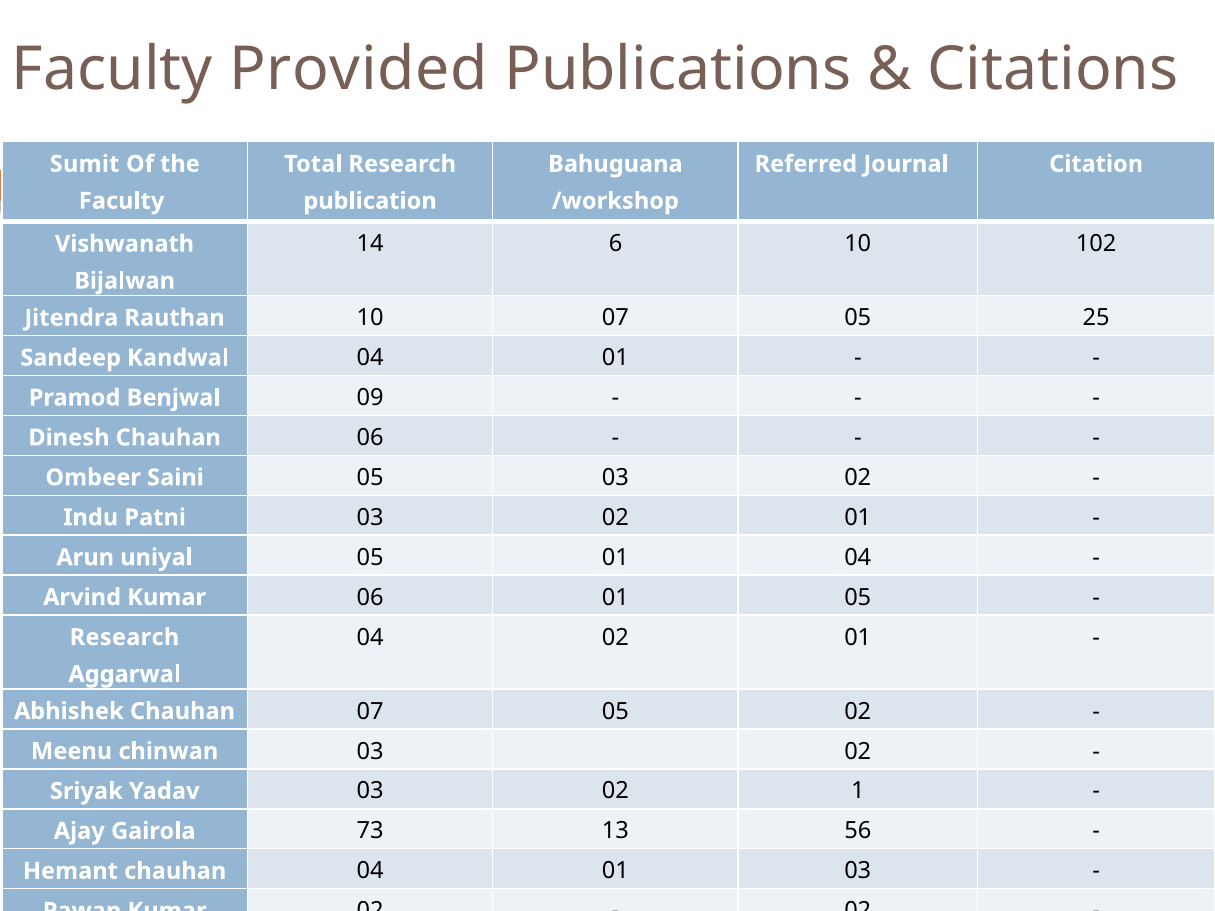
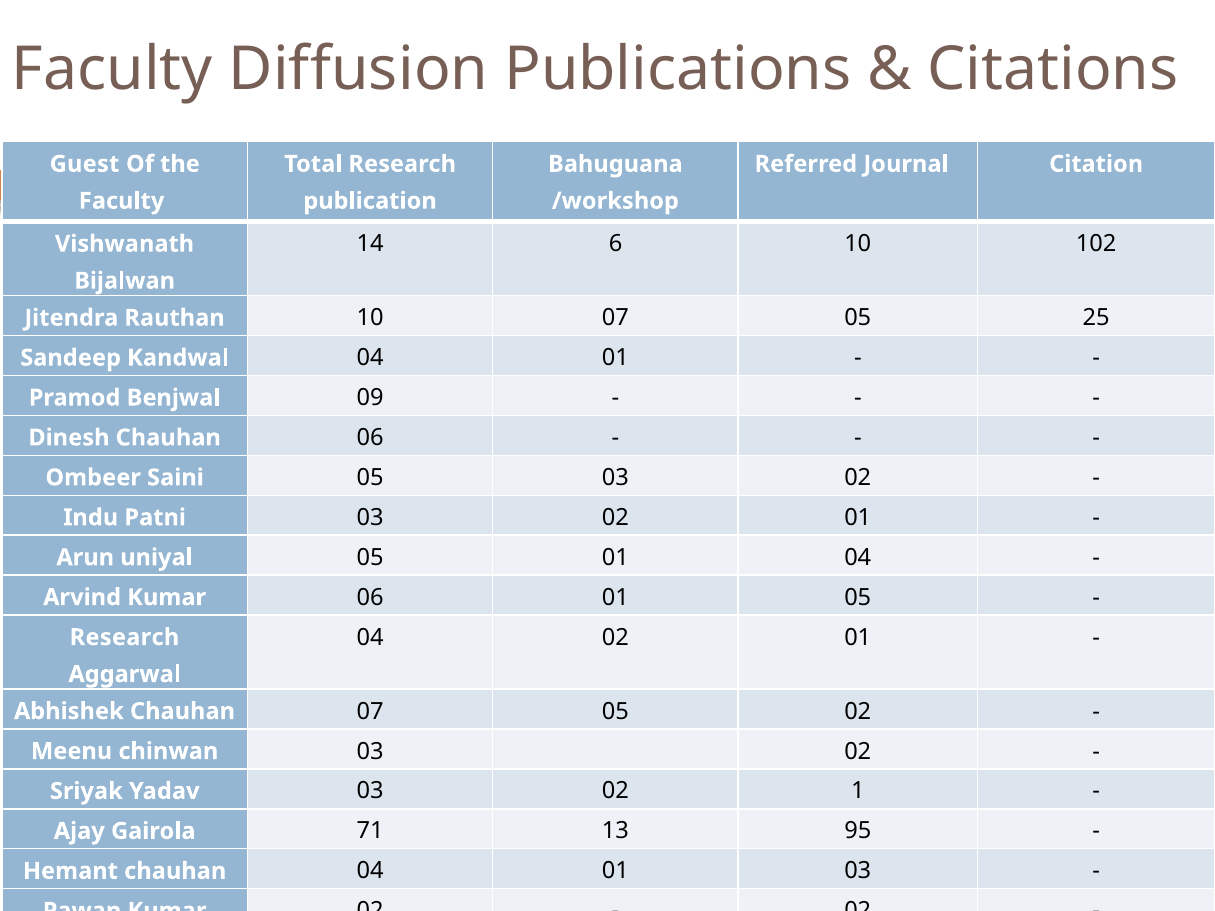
Provided: Provided -> Diffusion (359, 69)
Sumit: Sumit -> Guest (85, 164)
73: 73 -> 71 (370, 831)
56: 56 -> 95 (858, 831)
